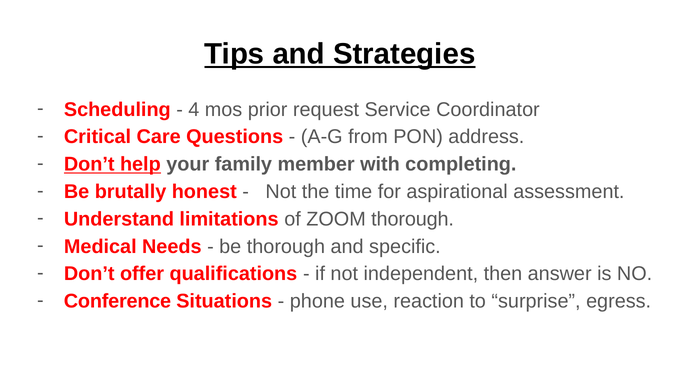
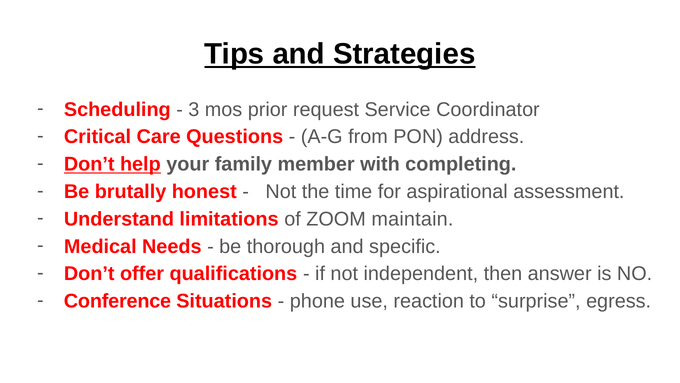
4: 4 -> 3 (194, 109)
ZOOM thorough: thorough -> maintain (412, 219)
